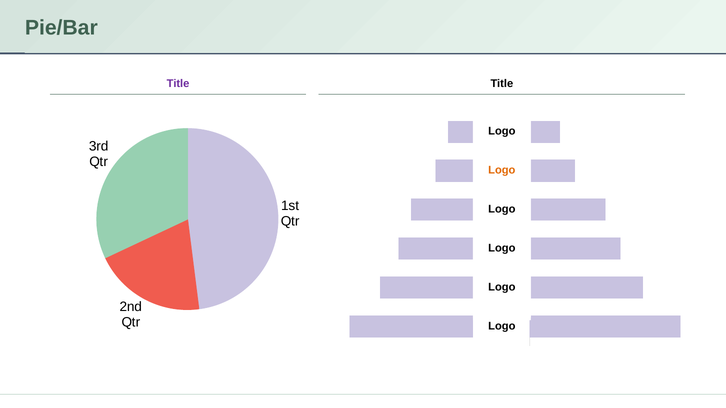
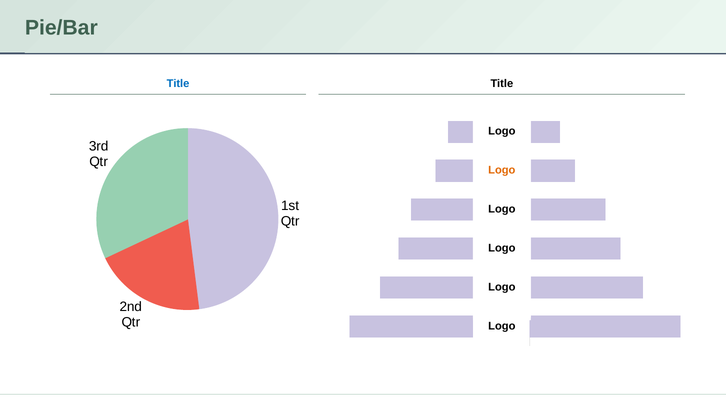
Title colour: purple -> blue (178, 84)
